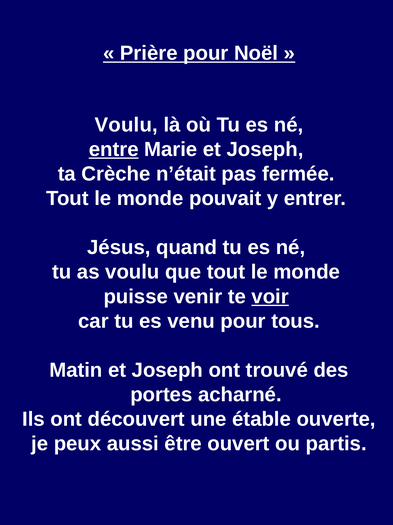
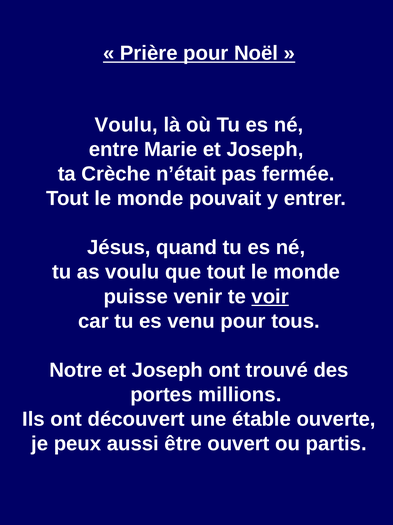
entre underline: present -> none (114, 149)
Matin: Matin -> Notre (76, 369)
acharné: acharné -> millions (240, 394)
